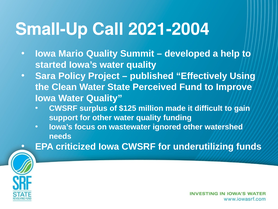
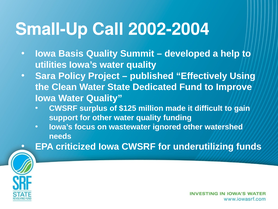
2021-2004: 2021-2004 -> 2002-2004 (169, 29)
Mario: Mario -> Basis (71, 54)
started: started -> utilities (51, 65)
Perceived: Perceived -> Dedicated (155, 87)
